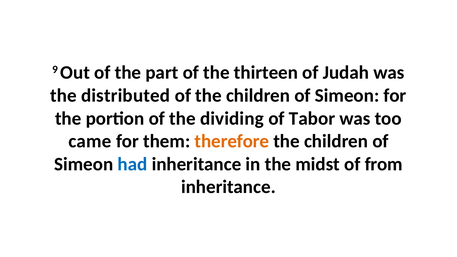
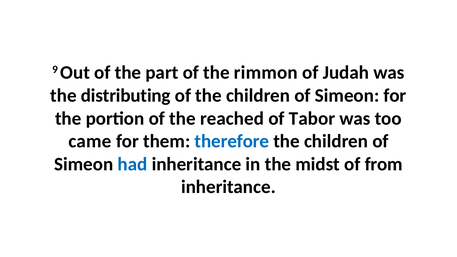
thirteen: thirteen -> rimmon (266, 73)
distributed: distributed -> distributing (126, 96)
dividing: dividing -> reached (232, 118)
therefore colour: orange -> blue (232, 141)
